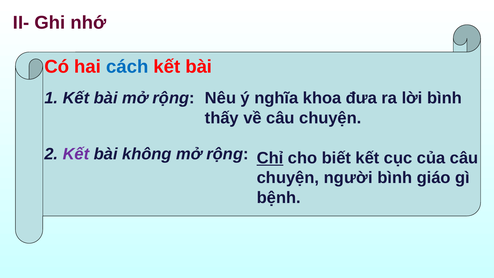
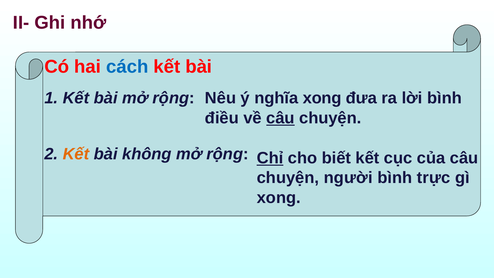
nghĩa khoa: khoa -> xong (322, 98)
thấy: thấy -> điều (222, 118)
câu underline: none -> present (280, 118)
Kết colour: purple -> orange (76, 154)
giáo: giáo -> trực (434, 178)
bệnh: bệnh -> xong (279, 197)
